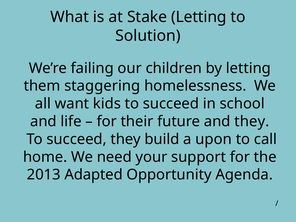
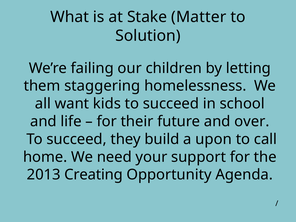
Stake Letting: Letting -> Matter (199, 17)
and they: they -> over (252, 121)
Adapted: Adapted -> Creating (94, 175)
